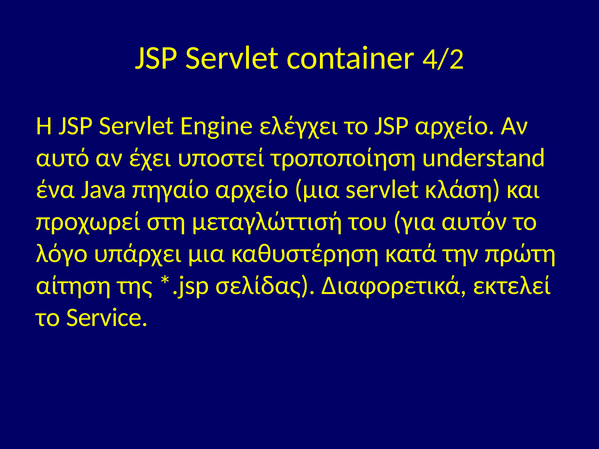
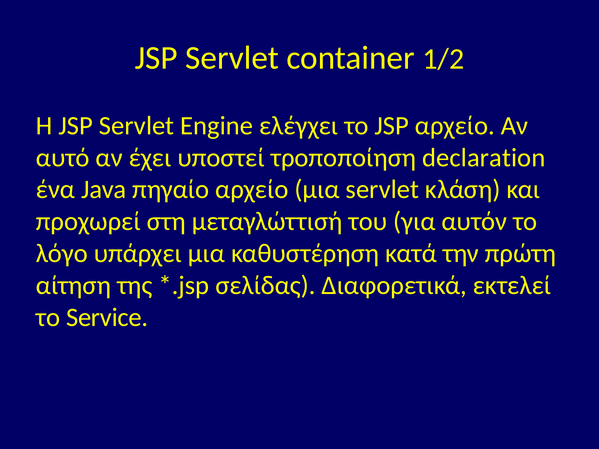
4/2: 4/2 -> 1/2 (443, 59)
understand: understand -> declaration (484, 158)
